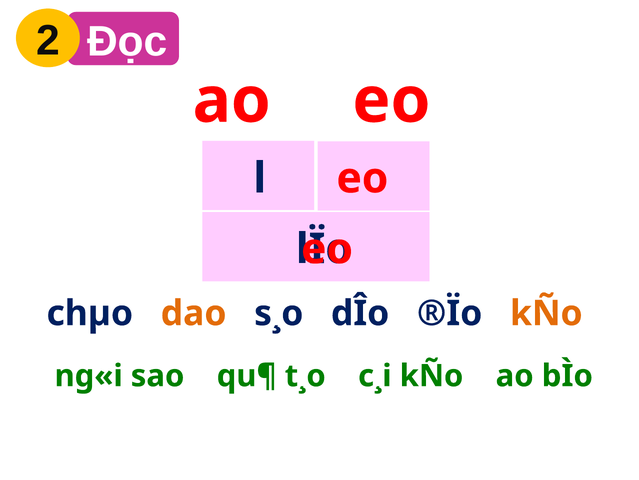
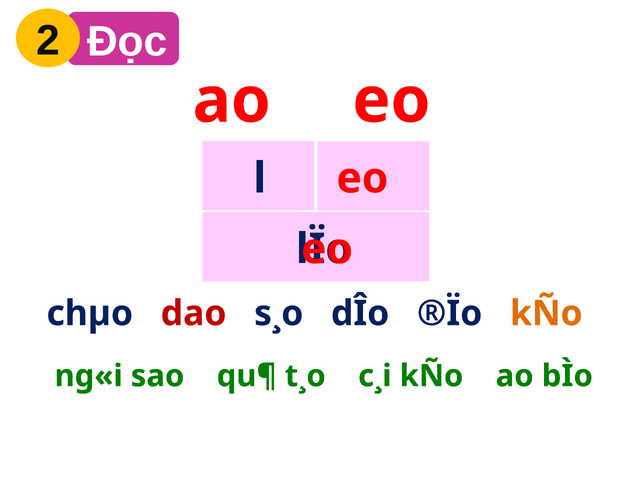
dao colour: orange -> red (194, 313)
